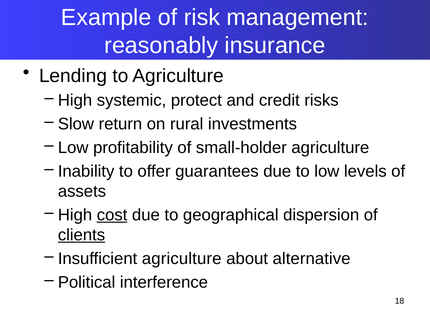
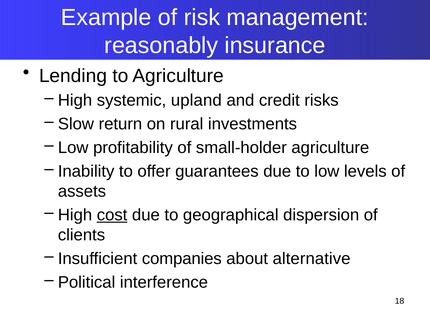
protect: protect -> upland (196, 101)
clients underline: present -> none (81, 235)
Insufficient agriculture: agriculture -> companies (182, 259)
